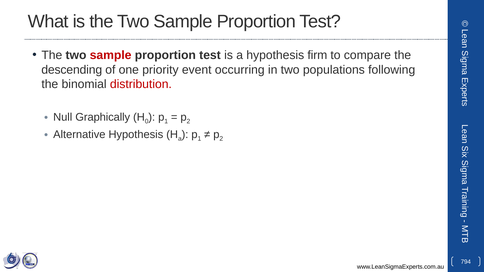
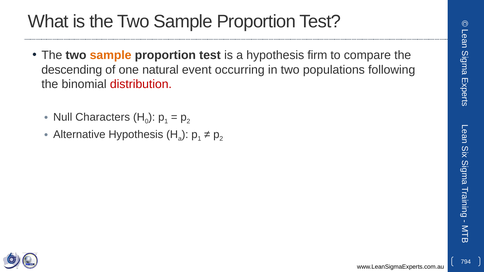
sample colour: red -> orange (111, 55)
priority: priority -> natural (160, 70)
Graphically: Graphically -> Characters (103, 117)
